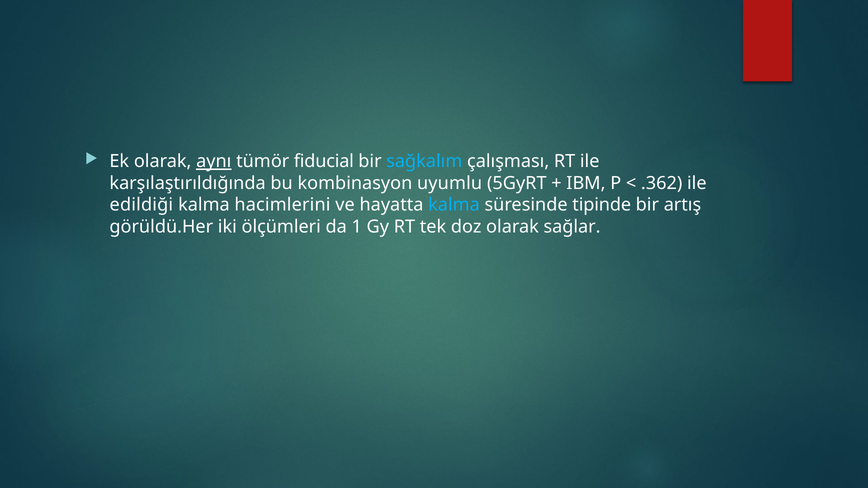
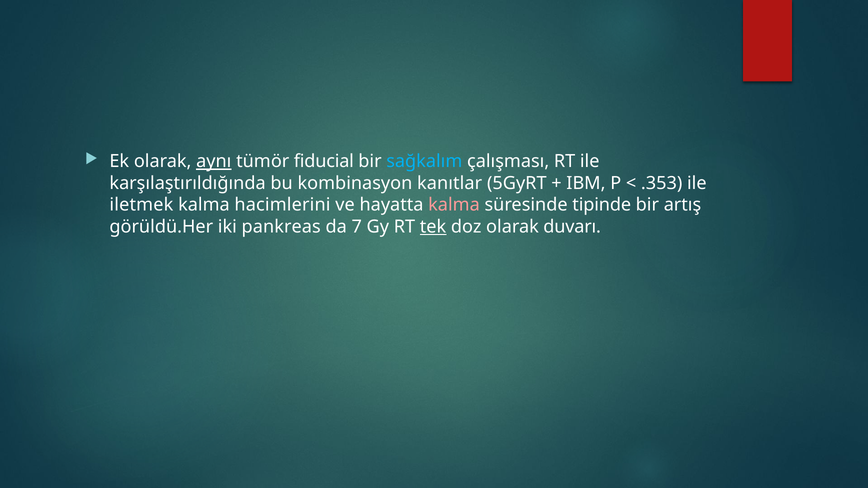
uyumlu: uyumlu -> kanıtlar (450, 183)
.362: .362 -> .353 (662, 183)
edildiği: edildiği -> iletmek (141, 205)
kalma colour: light blue -> pink (454, 205)
ölçümleri: ölçümleri -> pankreas (281, 227)
1: 1 -> 7 (357, 227)
tek underline: none -> present (433, 227)
sağlar: sağlar -> duvarı (572, 227)
